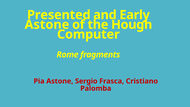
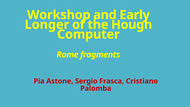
Presented: Presented -> Workshop (59, 15)
Astone: Astone -> Longer (47, 25)
